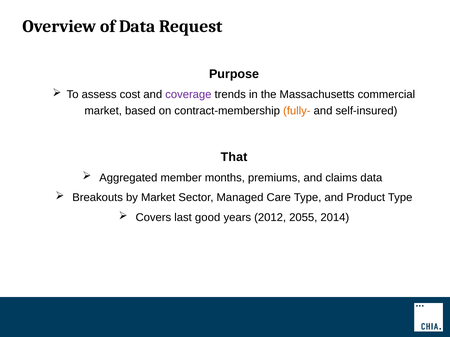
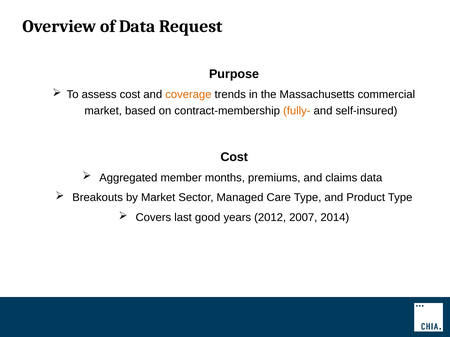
coverage colour: purple -> orange (188, 95)
That: That -> Cost (234, 157)
2055: 2055 -> 2007 (303, 218)
